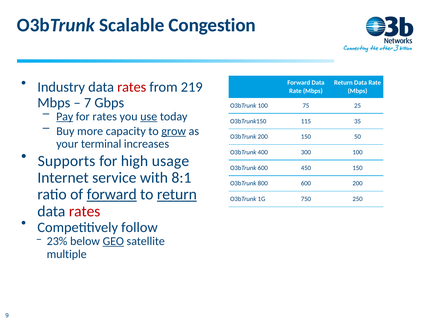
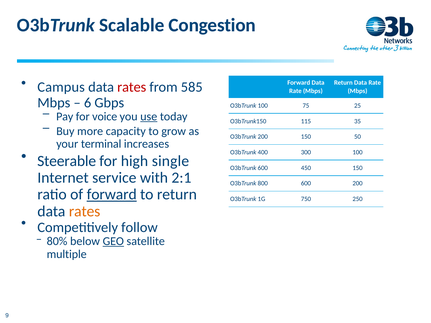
Industry: Industry -> Campus (61, 87)
219: 219 -> 585 (192, 87)
7: 7 -> 6 (88, 103)
Pay underline: present -> none (65, 117)
for rates: rates -> voice (105, 117)
grow underline: present -> none (174, 131)
Supports: Supports -> Steerable (67, 161)
usage: usage -> single (170, 161)
8:1: 8:1 -> 2:1 (181, 178)
return underline: present -> none (177, 195)
rates colour: red -> orange (85, 211)
23%: 23% -> 80% (57, 241)
